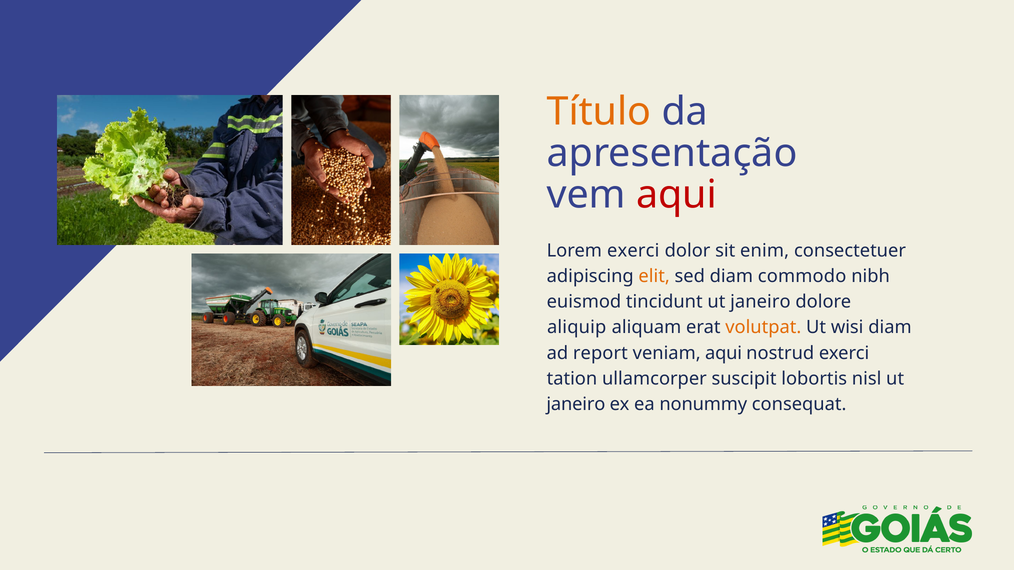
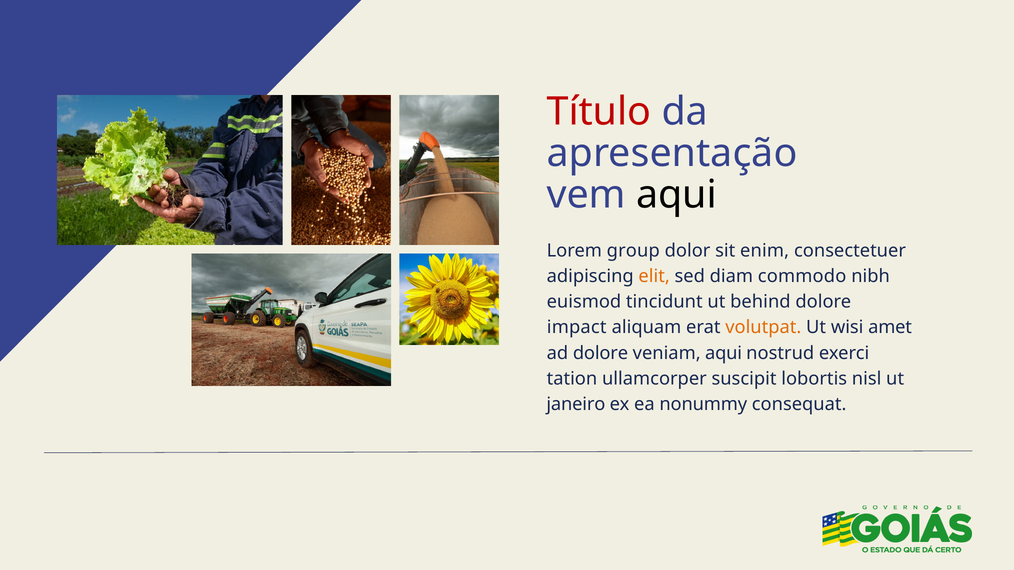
Título colour: orange -> red (599, 112)
aqui colour: red -> black (677, 195)
Lorem exerci: exerci -> group (633, 251)
tincidunt ut janeiro: janeiro -> behind (760, 302)
aliquip: aliquip -> impact (577, 328)
wisi diam: diam -> amet (890, 328)
ad report: report -> dolore (600, 353)
